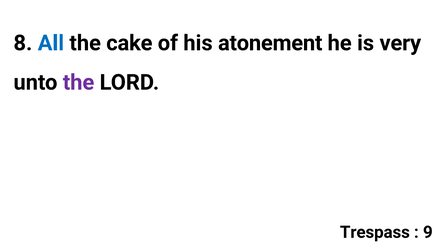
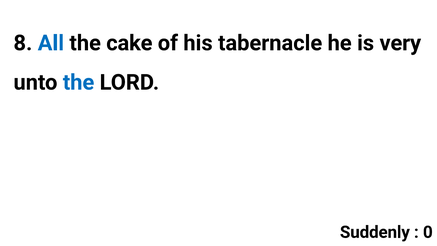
atonement: atonement -> tabernacle (270, 43)
the colour: purple -> blue (79, 82)
Trespass: Trespass -> Suddenly (375, 232)
9: 9 -> 0 (428, 232)
